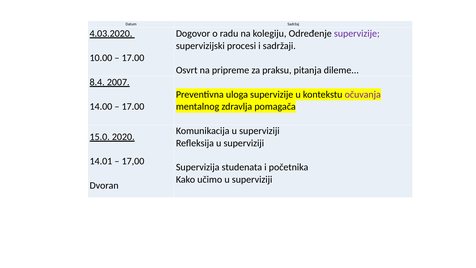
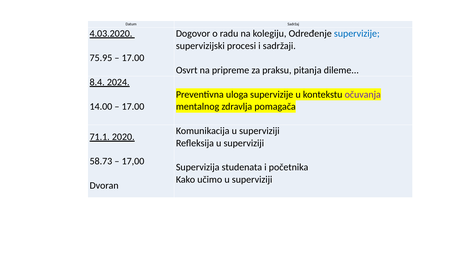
supervizije colour: purple -> blue (357, 34)
10.00: 10.00 -> 75.95 (101, 58)
2007: 2007 -> 2024 (118, 82)
15.0: 15.0 -> 71.1 (100, 137)
14.01: 14.01 -> 58.73 (101, 161)
